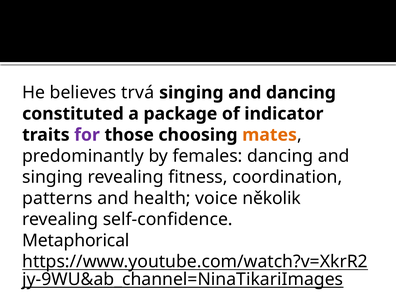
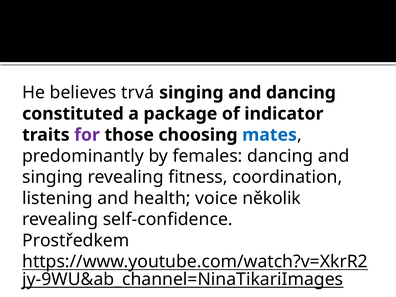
mates colour: orange -> blue (270, 135)
patterns: patterns -> listening (57, 198)
Metaphorical: Metaphorical -> Prostředkem (76, 241)
